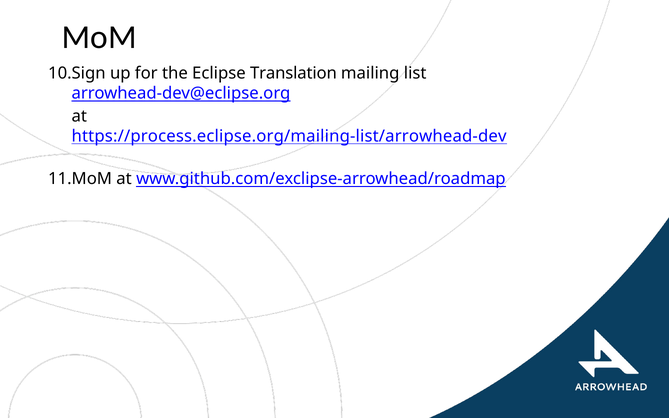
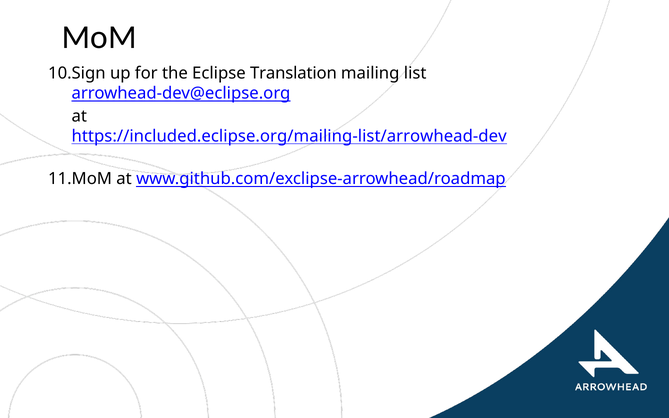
https://process.eclipse.org/mailing-list/arrowhead-dev: https://process.eclipse.org/mailing-list/arrowhead-dev -> https://included.eclipse.org/mailing-list/arrowhead-dev (289, 136)
